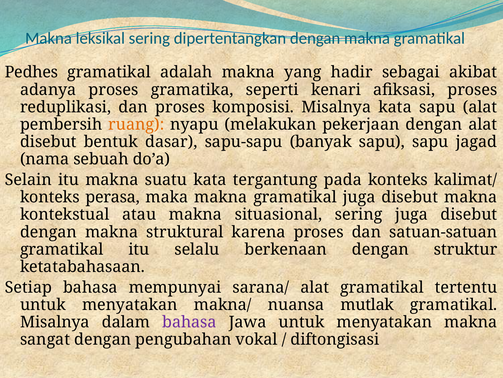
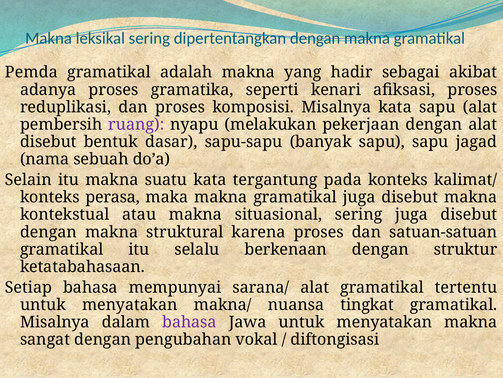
Pedhes: Pedhes -> Pemda (31, 72)
ruang colour: orange -> purple (136, 124)
mutlak: mutlak -> tingkat (367, 304)
